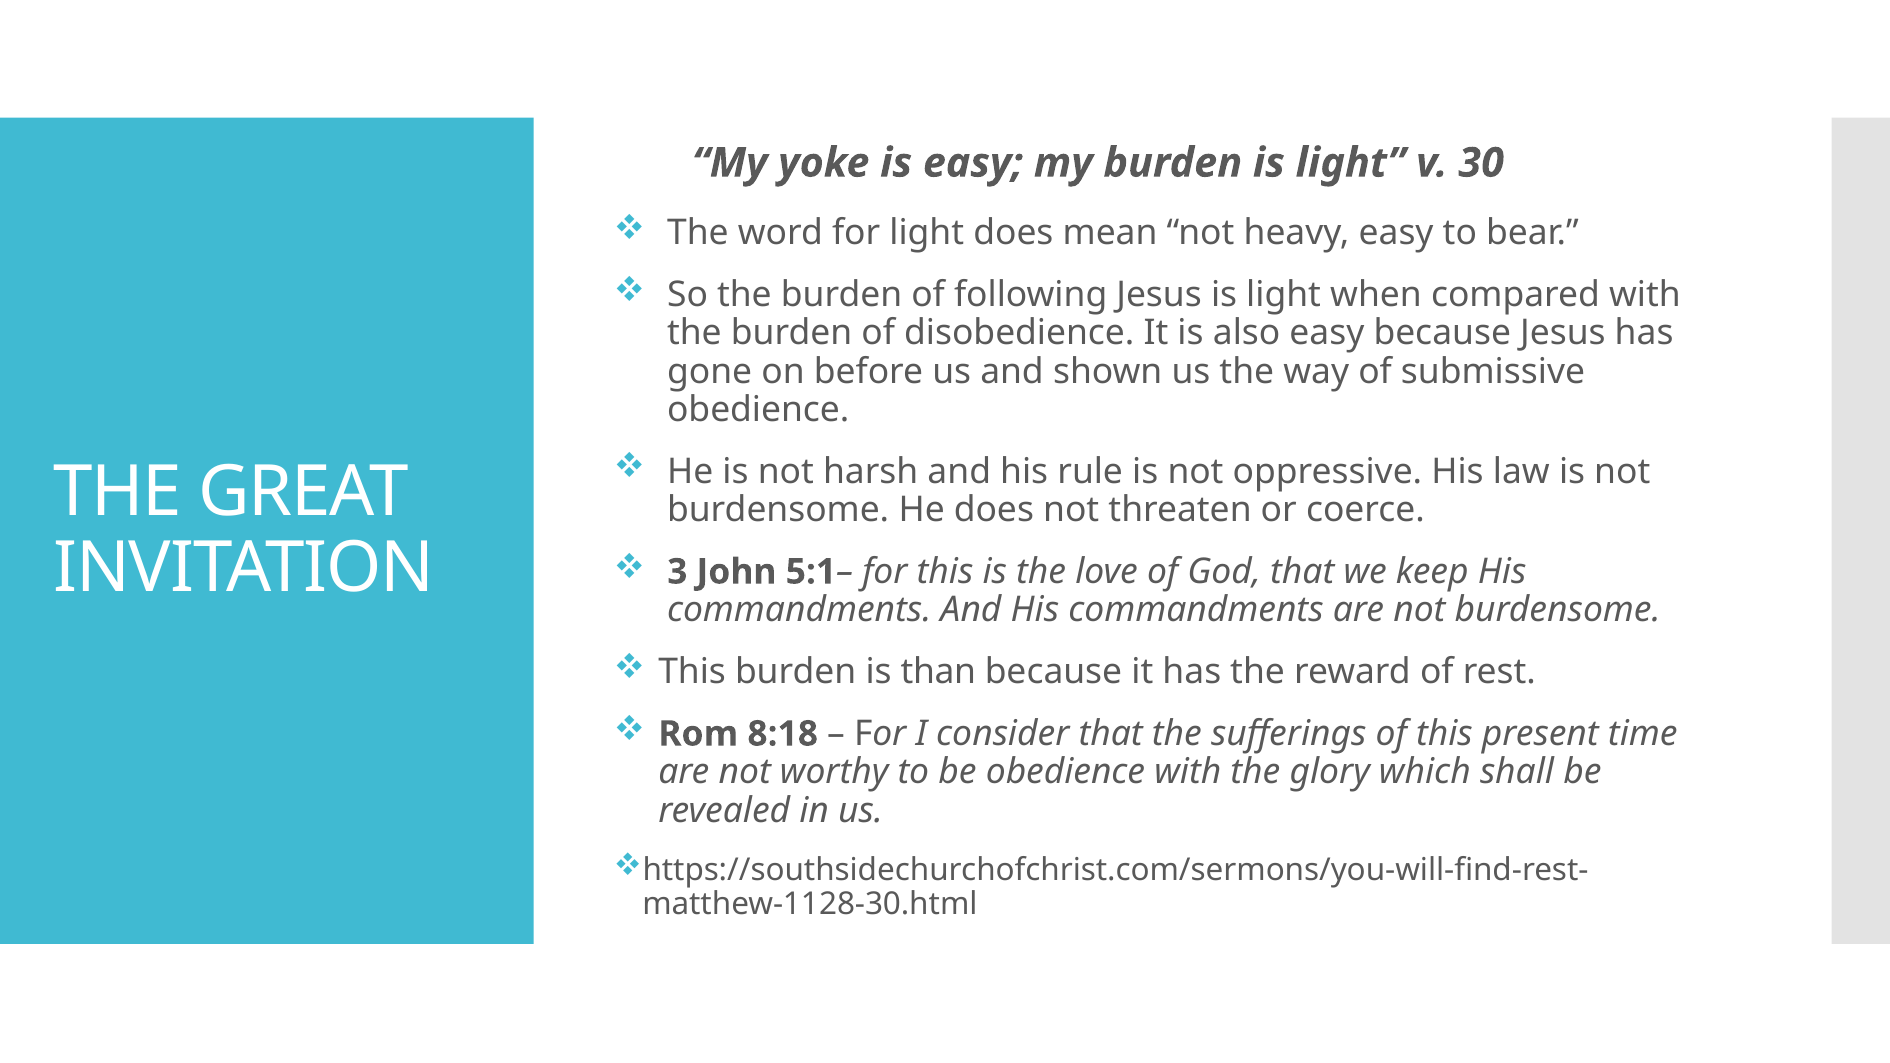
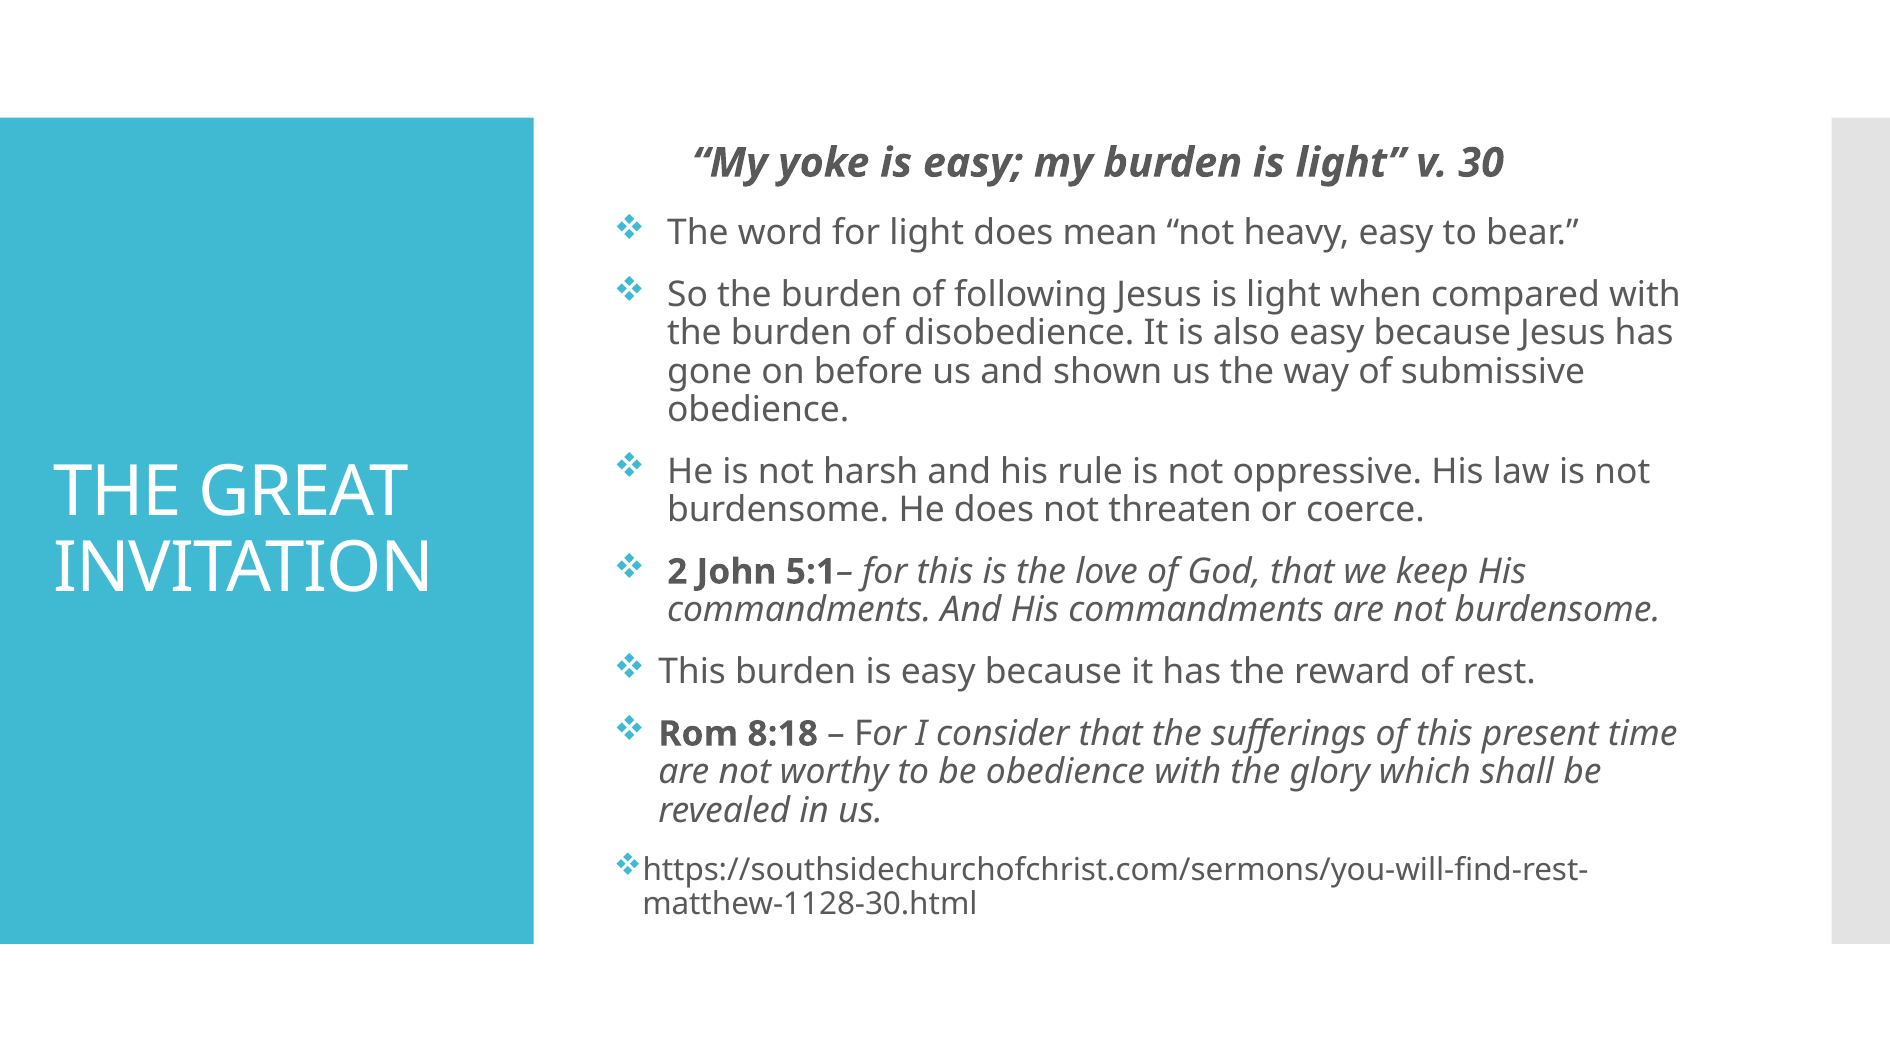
3: 3 -> 2 (677, 572)
burden is than: than -> easy (938, 672)
